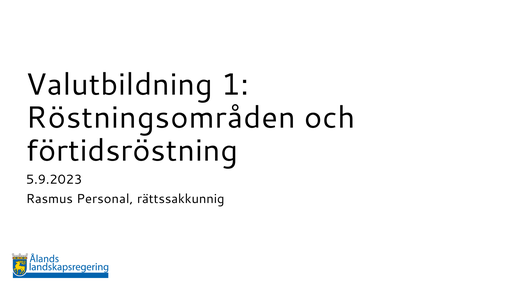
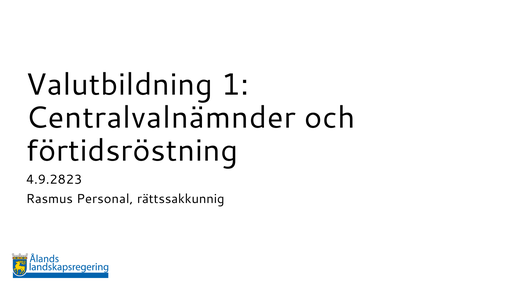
Röstningsområden: Röstningsområden -> Centralvalnämnder (161, 118)
5.9.2023: 5.9.2023 -> 4.9.2823 (54, 180)
